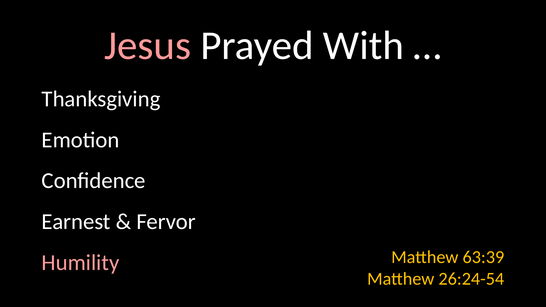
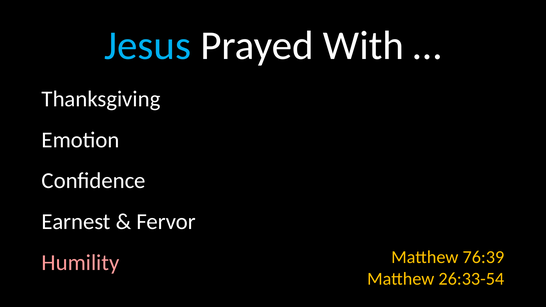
Jesus colour: pink -> light blue (148, 46)
63:39: 63:39 -> 76:39 (483, 257)
26:24-54: 26:24-54 -> 26:33-54 (471, 279)
